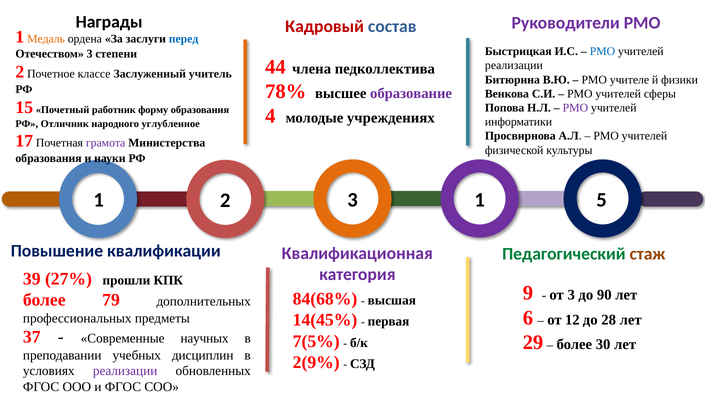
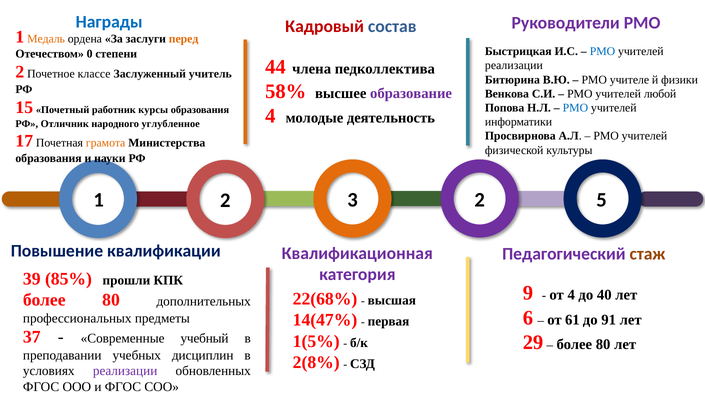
Награды colour: black -> blue (109, 22)
перед colour: blue -> orange (184, 39)
Отечеством 3: 3 -> 0 (90, 54)
78%: 78% -> 58% (286, 91)
сферы: сферы -> любой (660, 94)
форму: форму -> курсы (153, 110)
РМО colour: purple -> blue (575, 108)
учреждениях: учреждениях -> деятельность (391, 118)
грамота colour: purple -> orange (106, 143)
3 1: 1 -> 2 (480, 200)
Педагогический colour: green -> purple (564, 254)
27%: 27% -> 85% (68, 278)
от 3: 3 -> 4 (571, 295)
90: 90 -> 40 (604, 295)
84(68%: 84(68% -> 22(68% (325, 299)
79: 79 -> 80 (111, 300)
12: 12 -> 61 (572, 319)
28: 28 -> 91 (609, 319)
14(45%: 14(45% -> 14(47% (325, 320)
научных: научных -> учебный (205, 338)
30: 30 -> 80 (603, 344)
7(5%: 7(5% -> 1(5% (316, 341)
2(9%: 2(9% -> 2(8% (316, 362)
